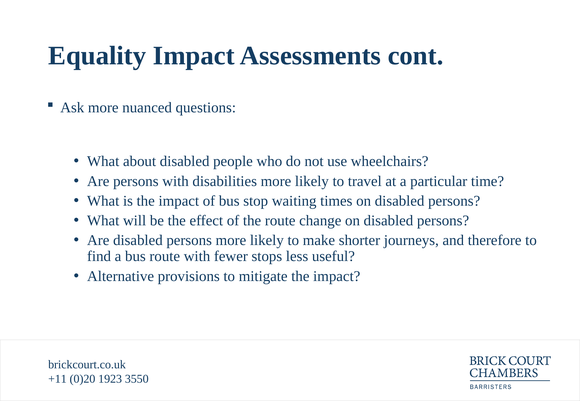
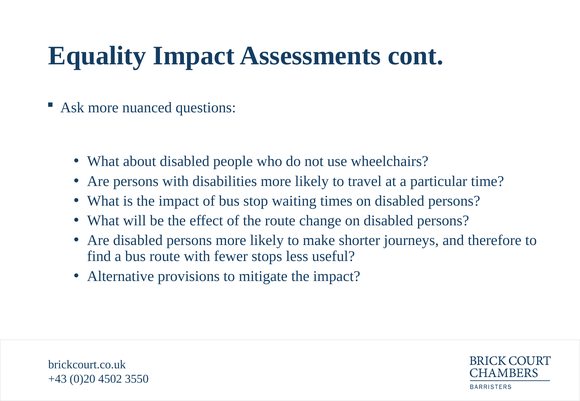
+11: +11 -> +43 (57, 379)
1923: 1923 -> 4502 (110, 379)
